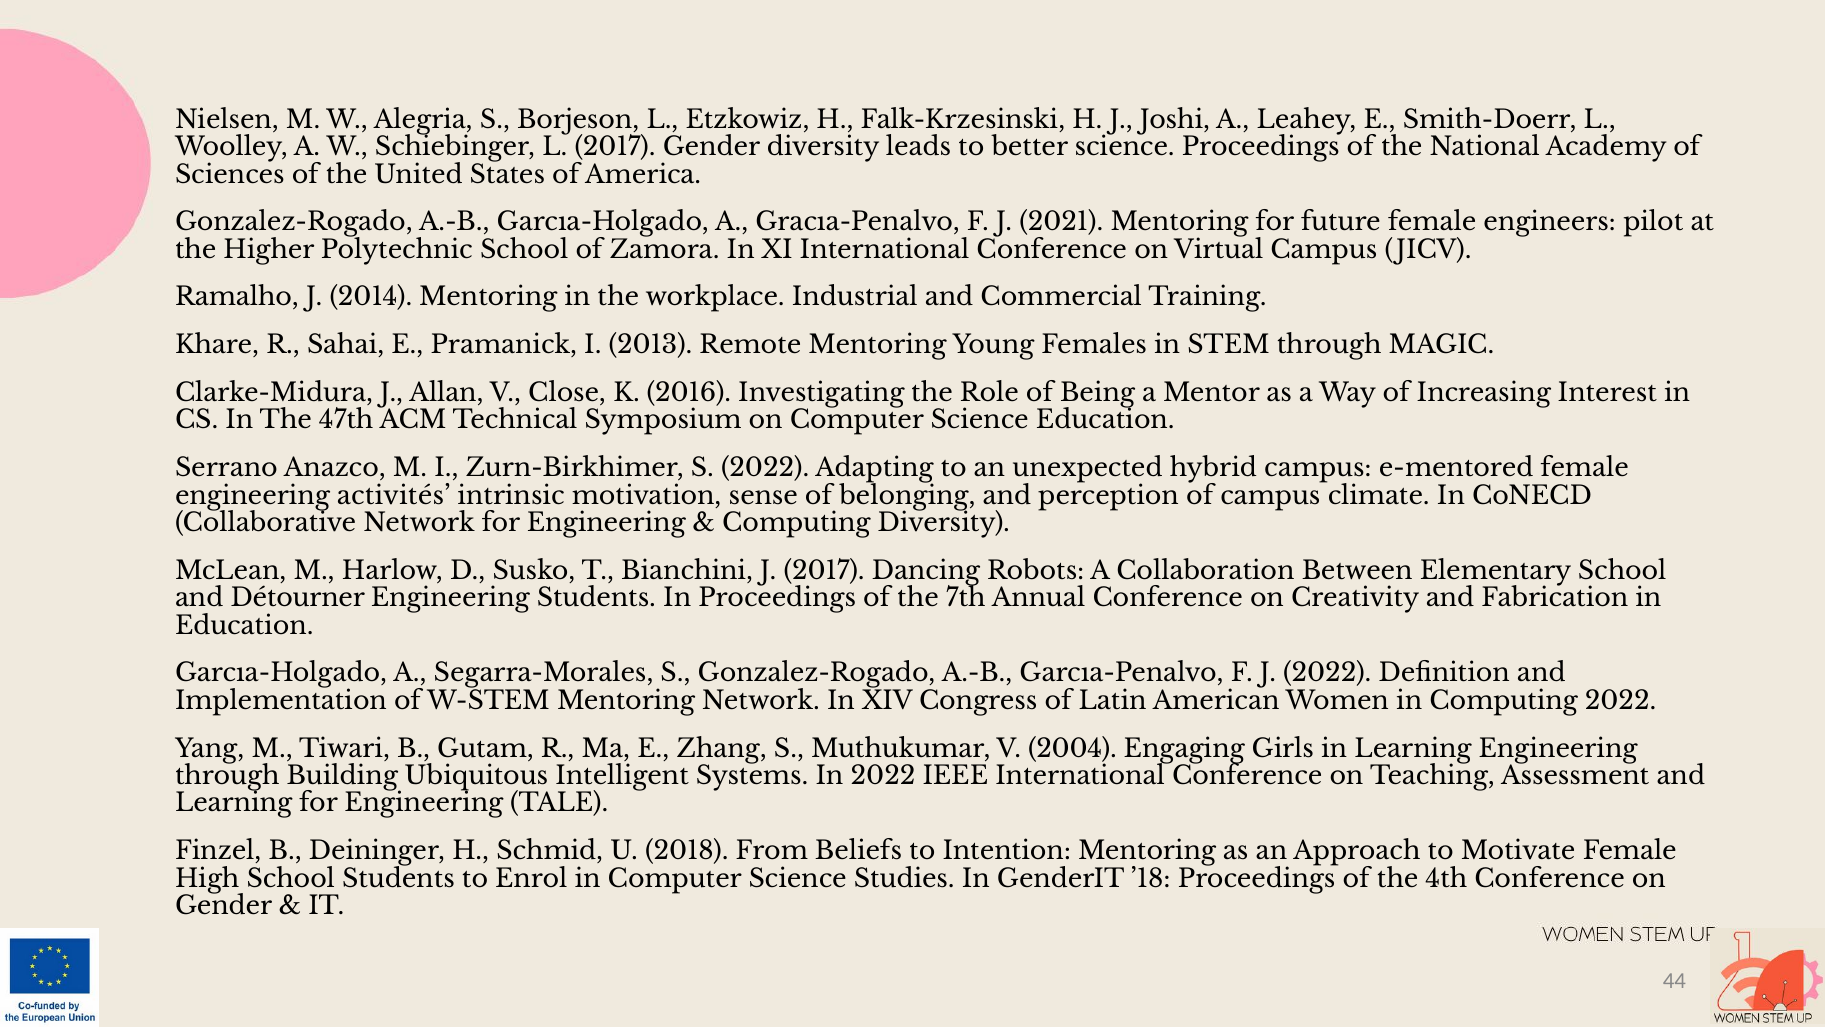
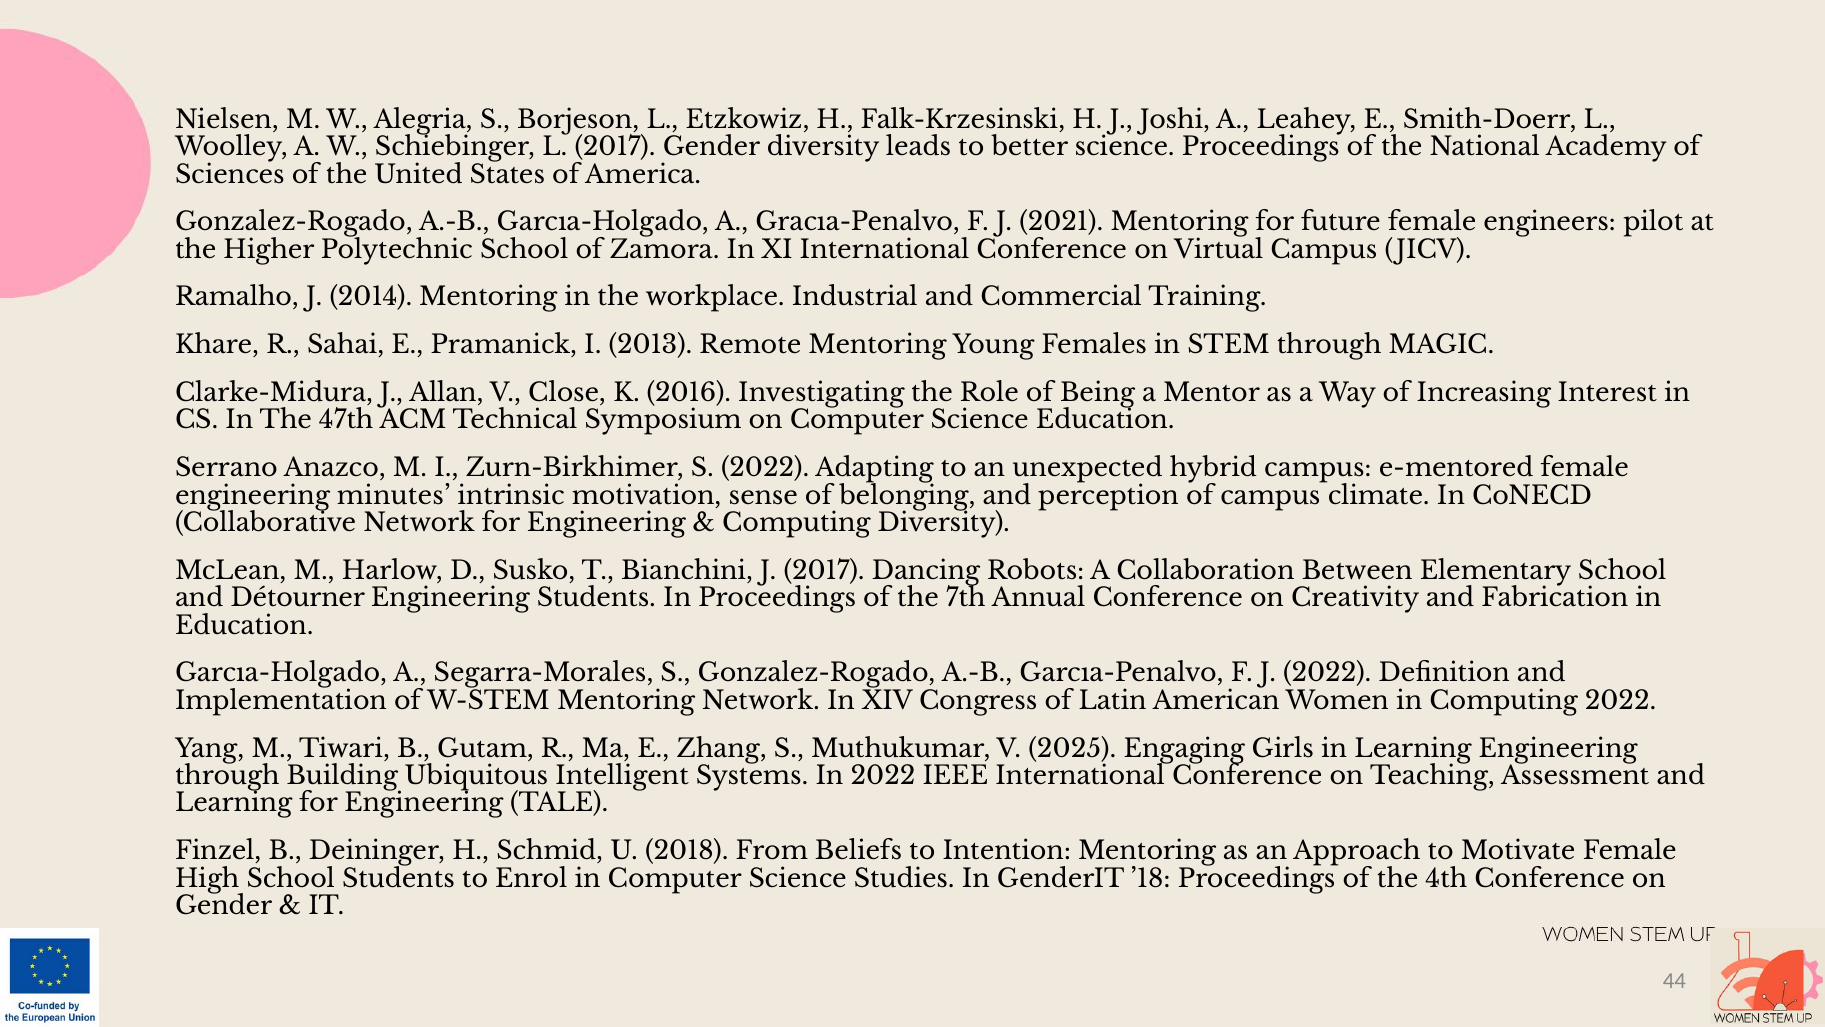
activités: activités -> minutes (394, 495)
2004: 2004 -> 2025 (1072, 748)
